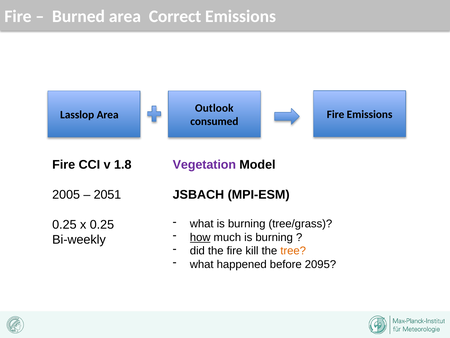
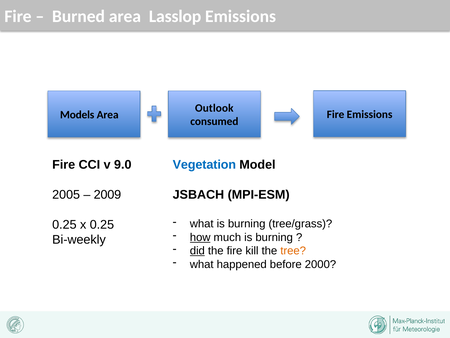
Correct: Correct -> Lasslop (175, 16)
Lasslop: Lasslop -> Models (77, 115)
1.8: 1.8 -> 9.0 (123, 164)
Vegetation colour: purple -> blue (204, 164)
2051: 2051 -> 2009 (107, 194)
did underline: none -> present (197, 251)
2095: 2095 -> 2000 (320, 264)
